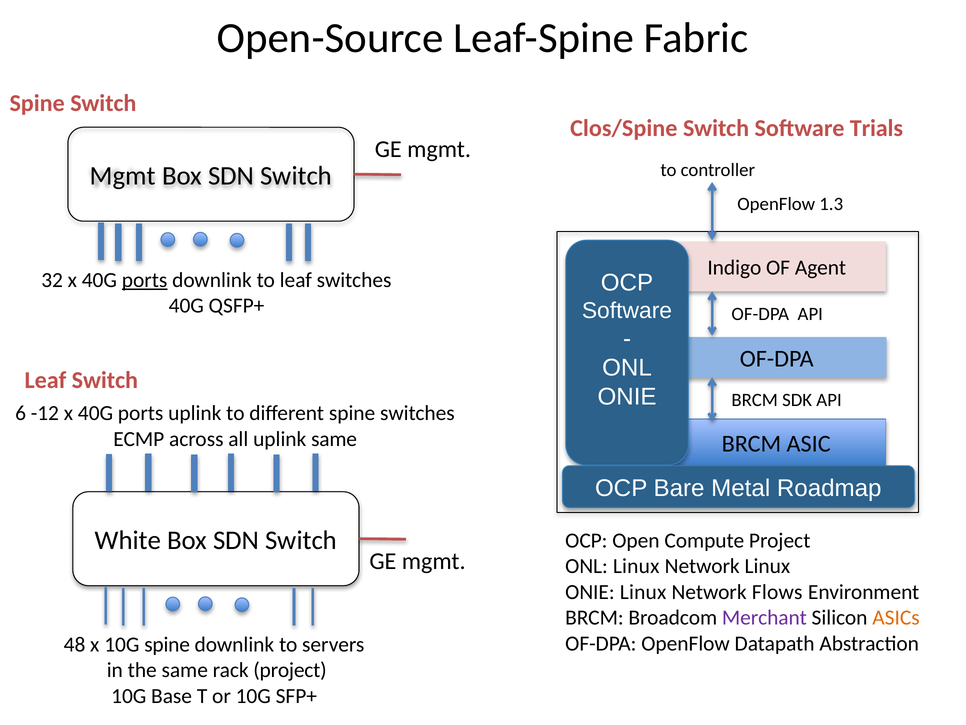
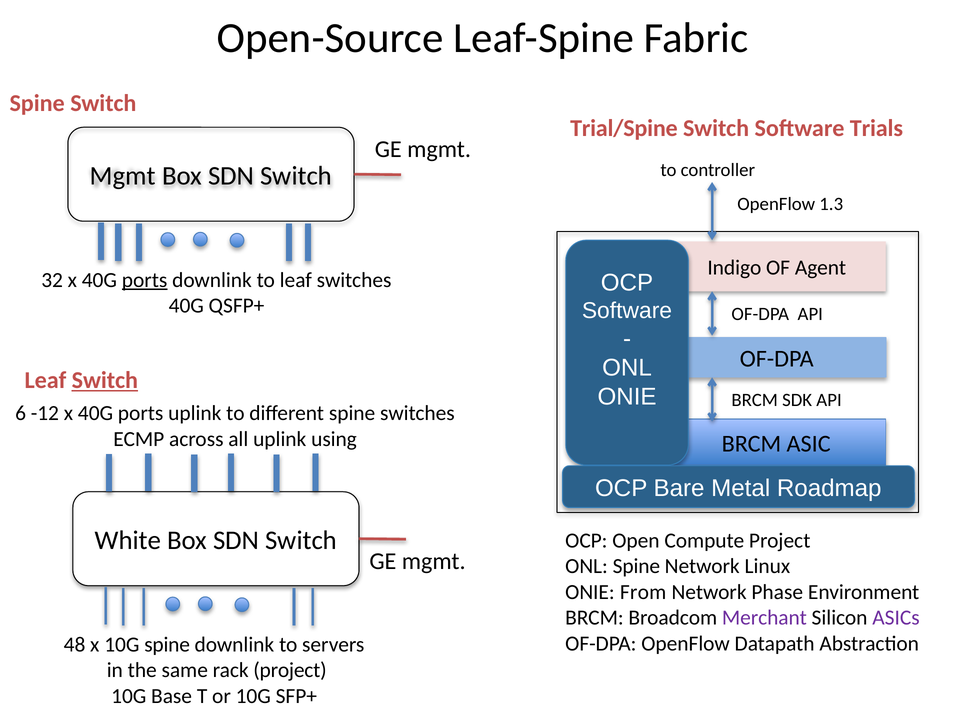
Clos/Spine: Clos/Spine -> Trial/Spine (624, 128)
Switch underline: none -> present (105, 380)
uplink same: same -> using (334, 439)
ONL Linux: Linux -> Spine (636, 566)
ONIE Linux: Linux -> From (643, 592)
Flows: Flows -> Phase (777, 592)
ASICs colour: orange -> purple (896, 617)
